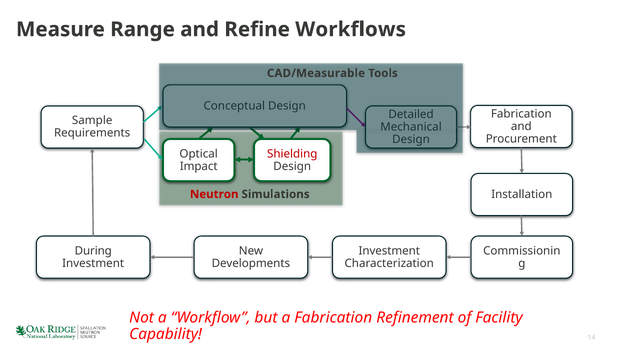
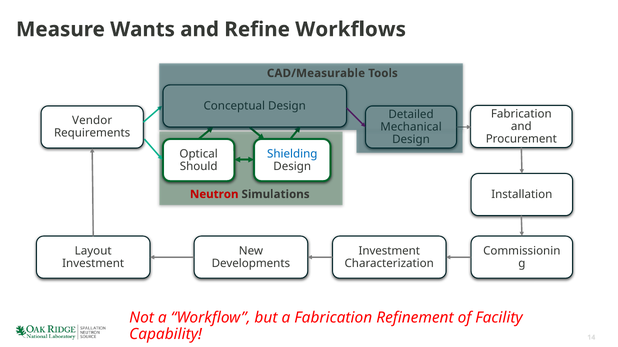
Range: Range -> Wants (143, 30)
Sample: Sample -> Vendor (92, 121)
Shielding colour: red -> blue (292, 154)
Impact: Impact -> Should (199, 167)
During: During -> Layout (93, 251)
